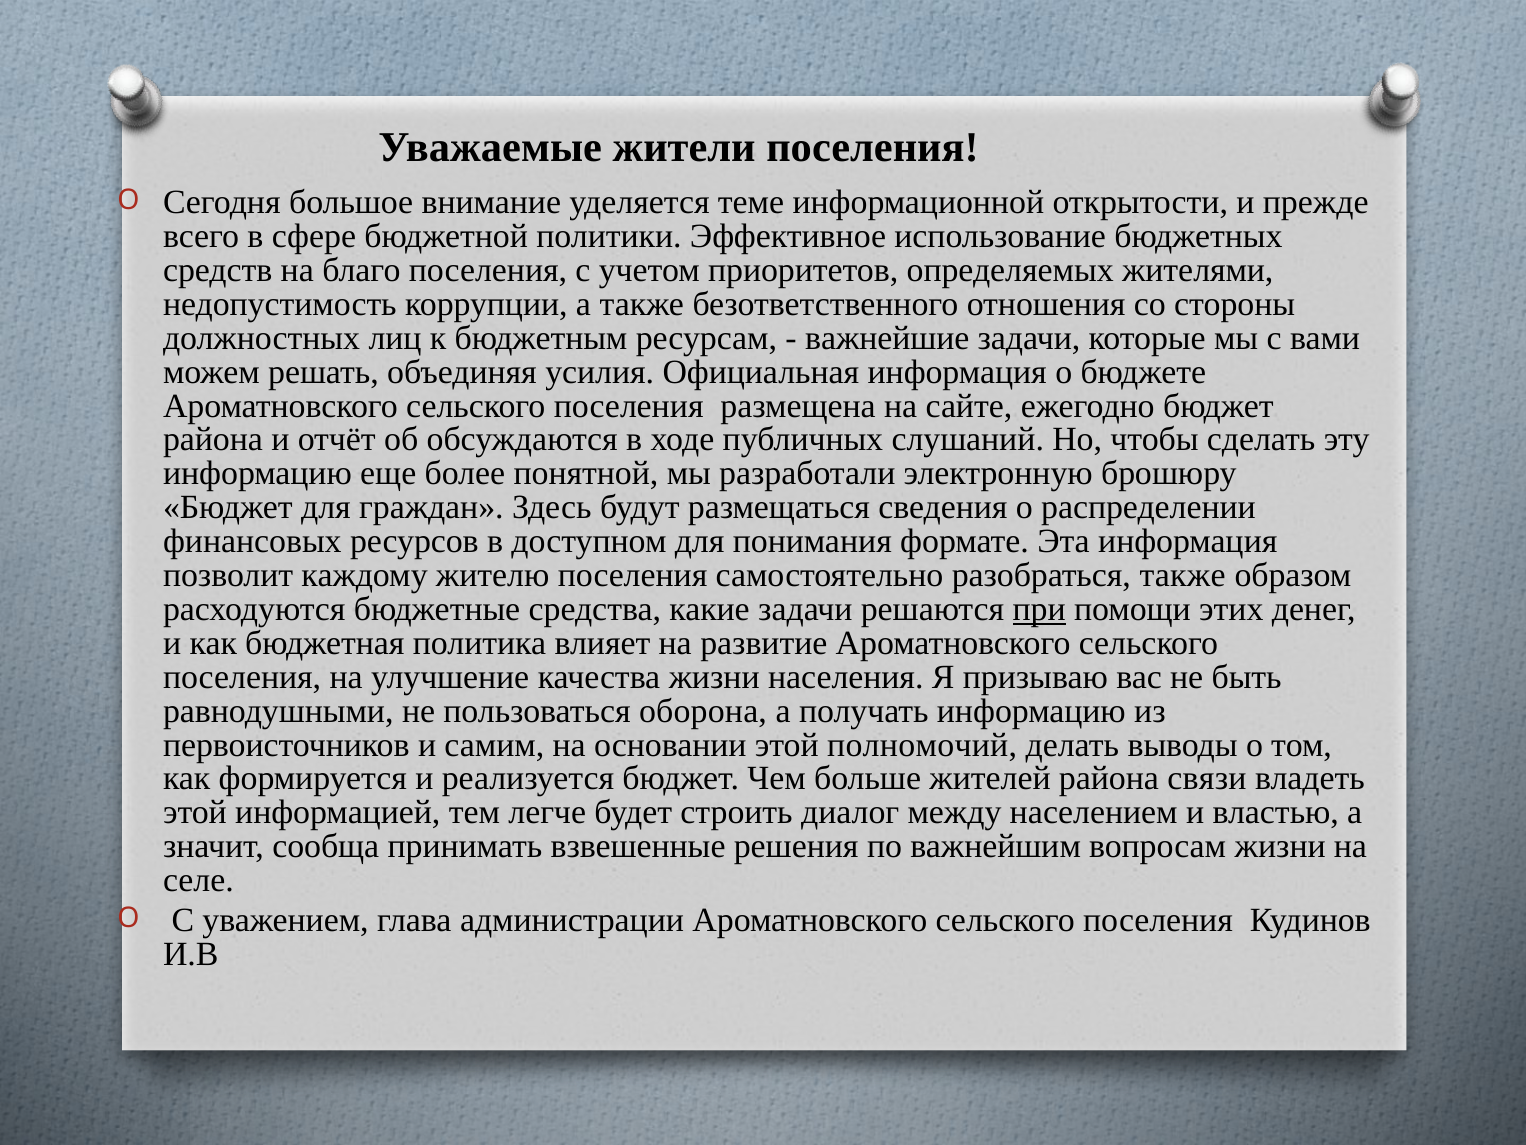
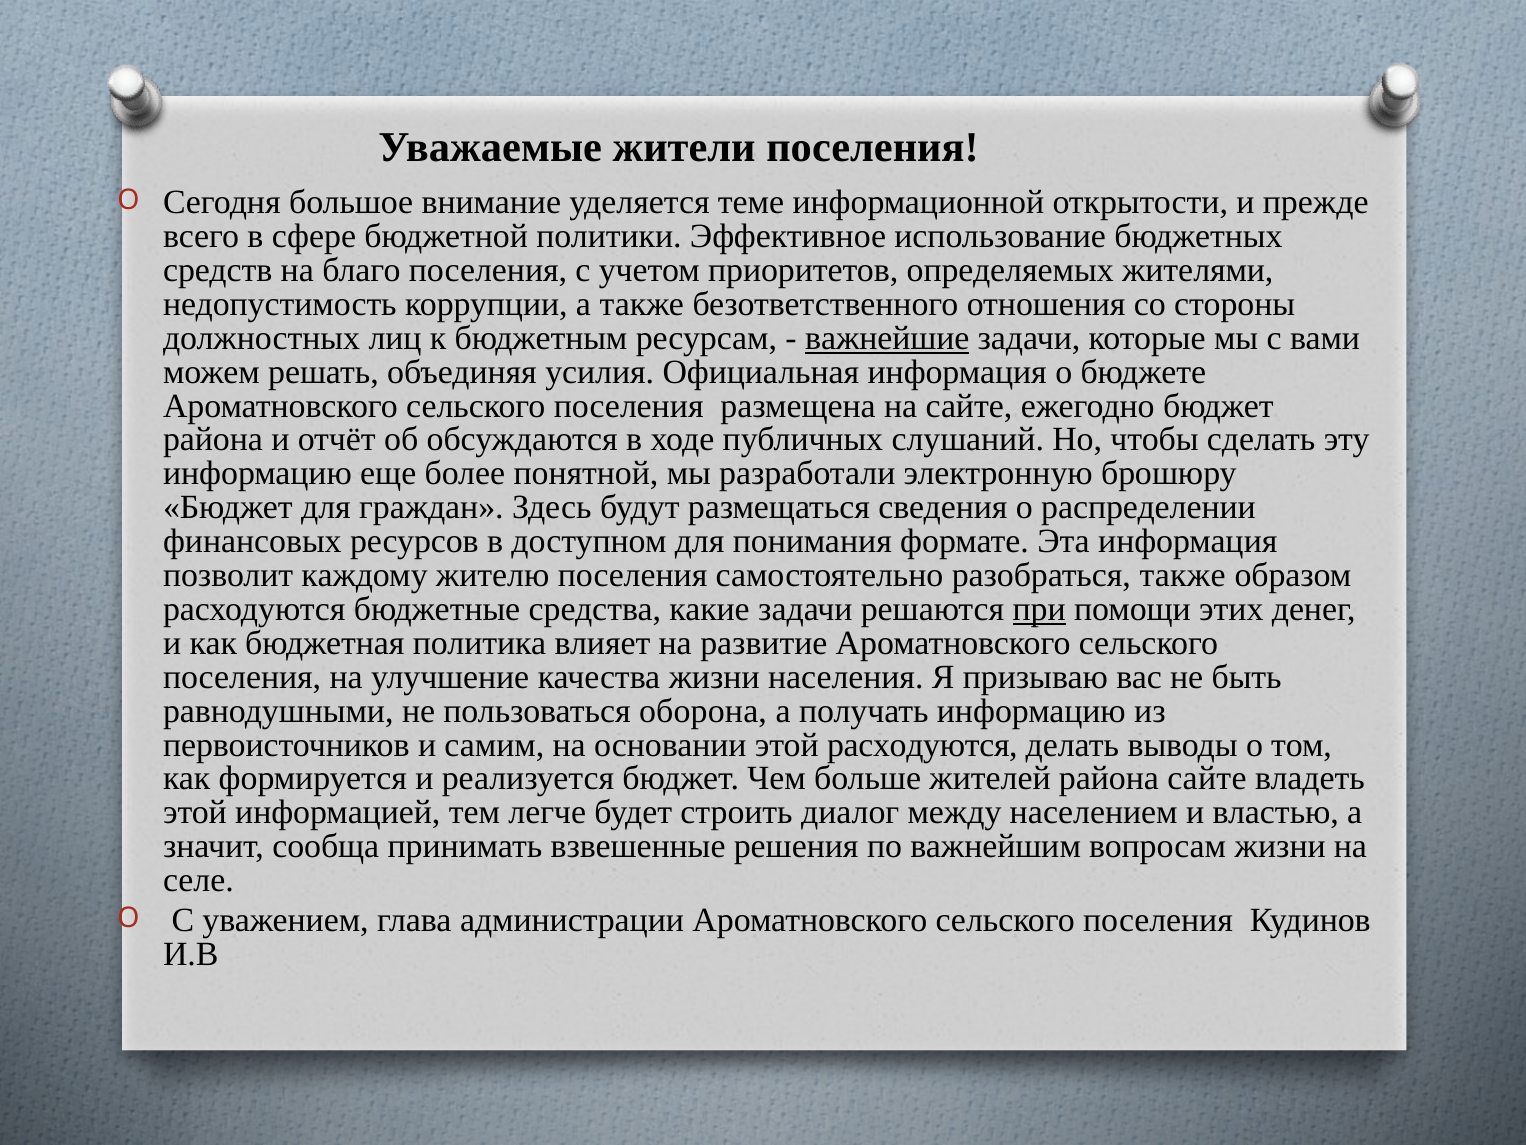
важнейшие underline: none -> present (887, 338)
этой полномочий: полномочий -> расходуются (922, 745)
района связи: связи -> сайте (1207, 778)
